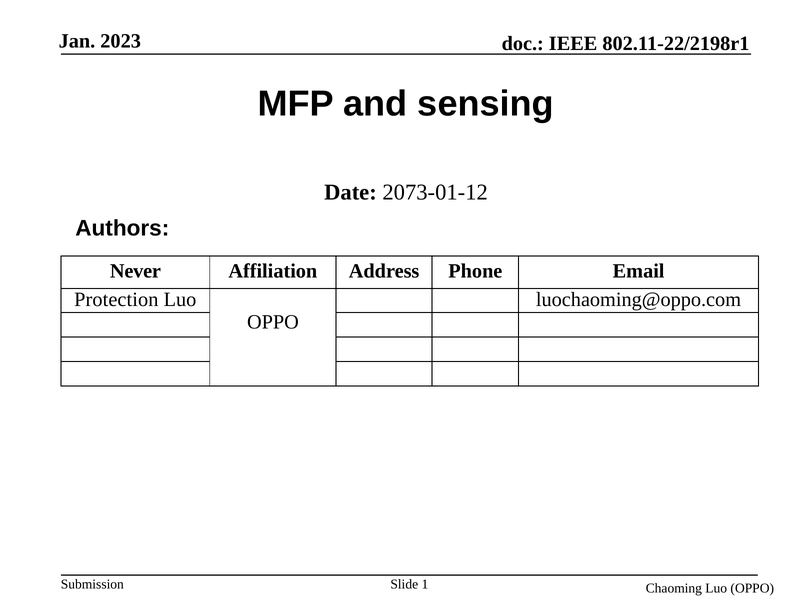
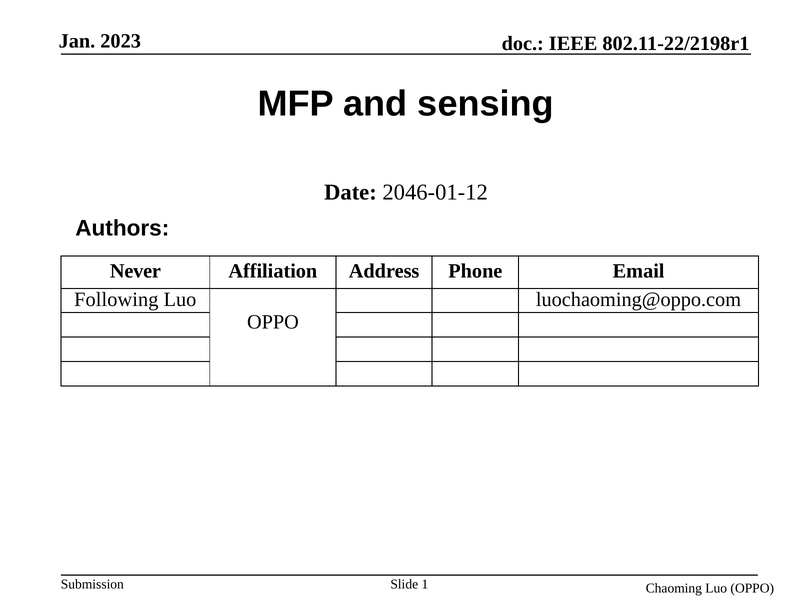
2073-01-12: 2073-01-12 -> 2046-01-12 (435, 192)
Protection: Protection -> Following (116, 300)
